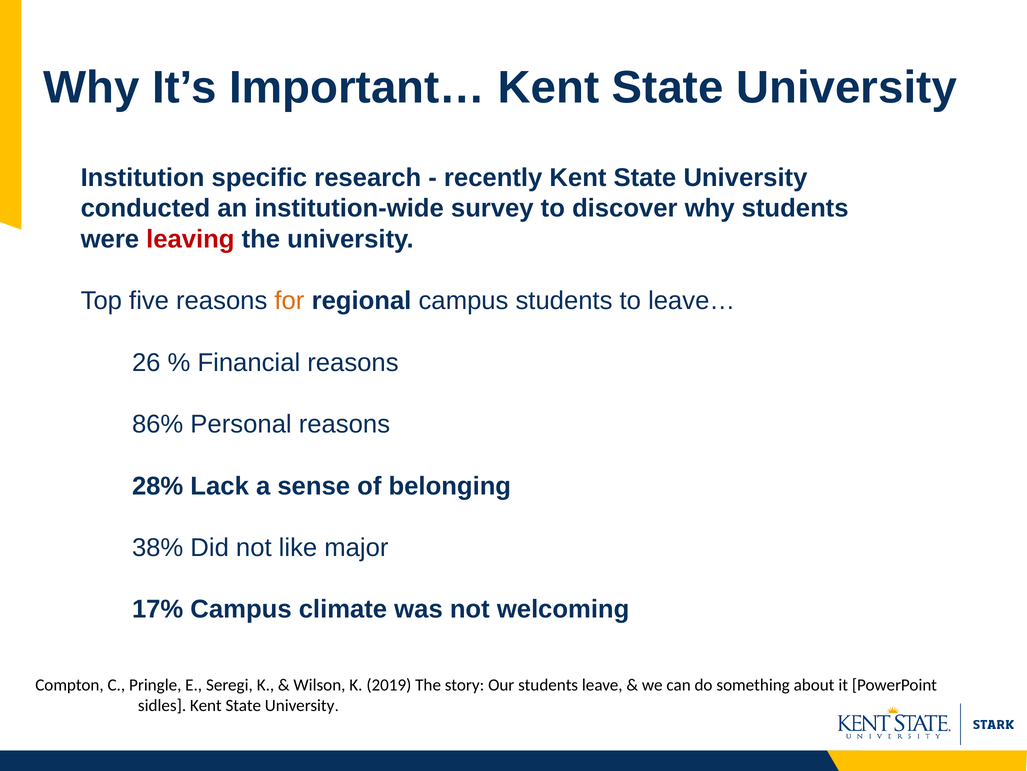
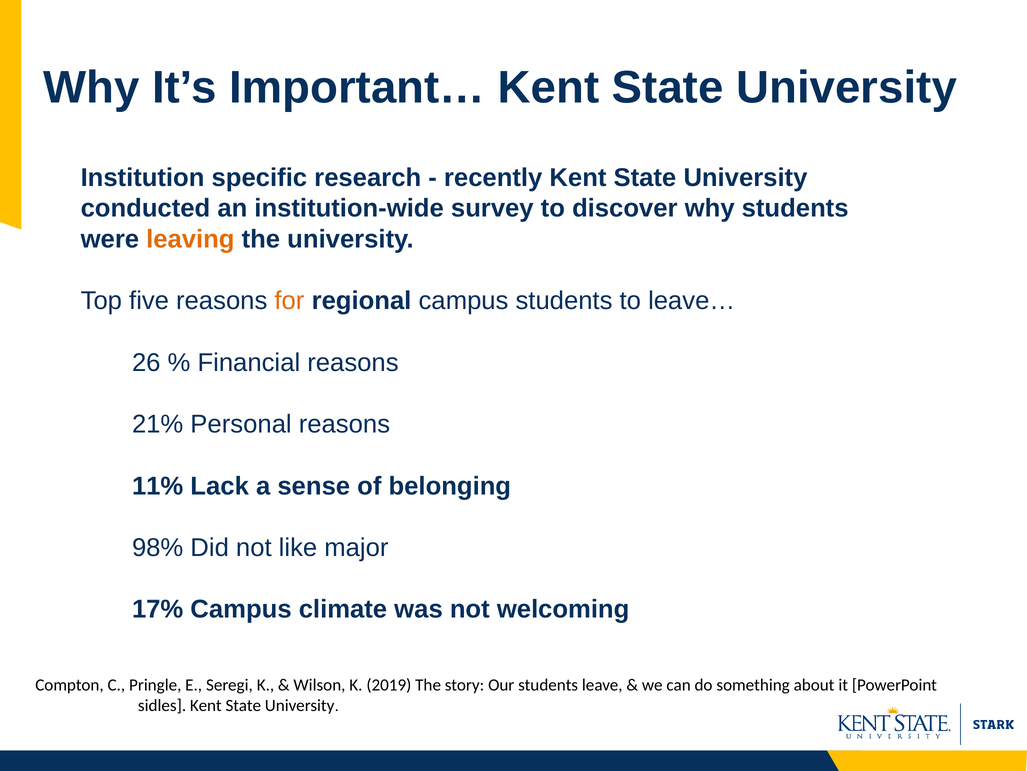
leaving colour: red -> orange (190, 239)
86%: 86% -> 21% (158, 424)
28%: 28% -> 11% (158, 486)
38%: 38% -> 98% (158, 547)
